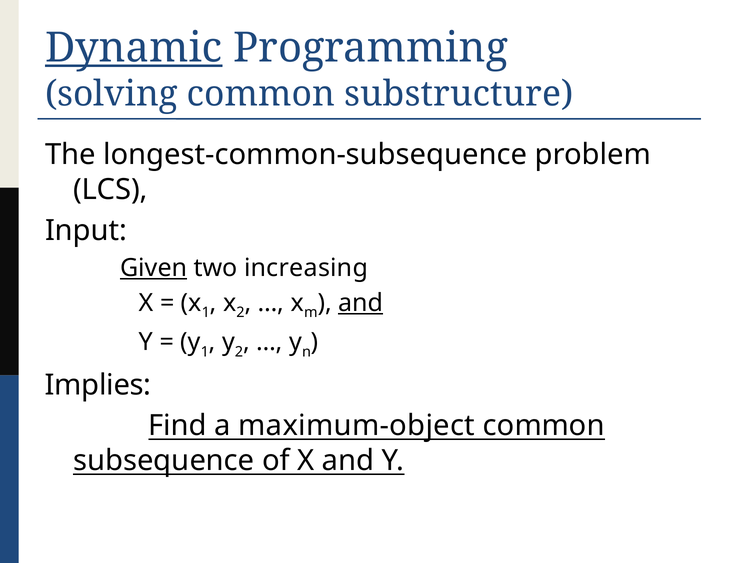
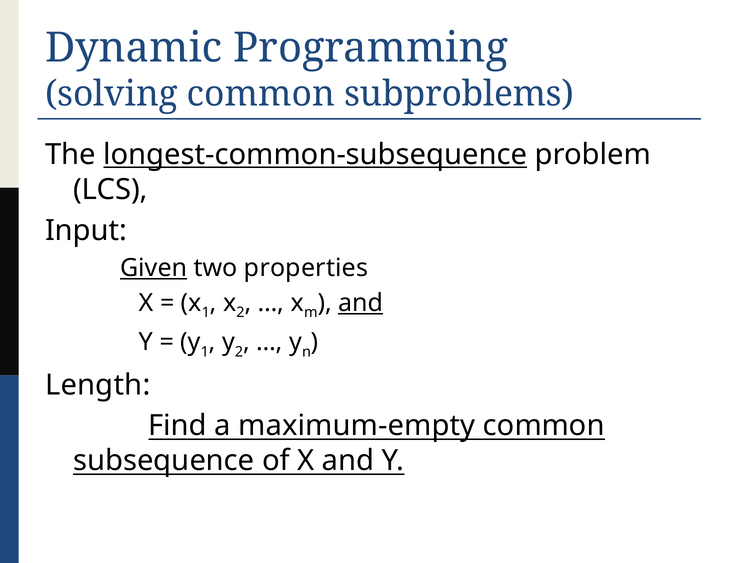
Dynamic underline: present -> none (134, 48)
substructure: substructure -> subproblems (459, 94)
longest-common-subsequence underline: none -> present (315, 155)
increasing: increasing -> properties (306, 268)
Implies: Implies -> Length (98, 385)
maximum-object: maximum-object -> maximum-empty (357, 426)
